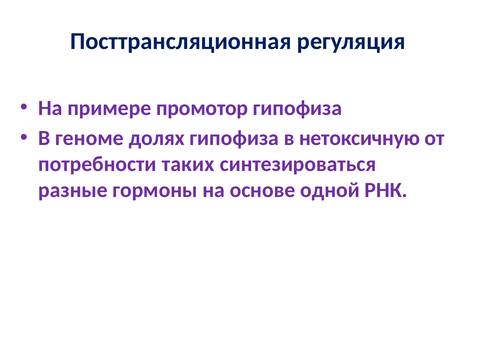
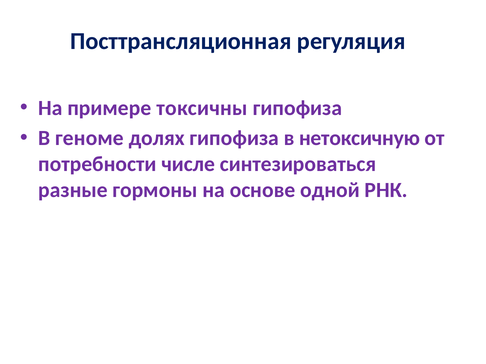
промотор: промотор -> токсичны (202, 108)
таких: таких -> числе (188, 164)
